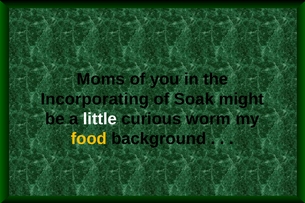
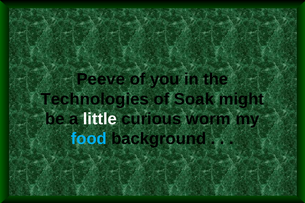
Moms: Moms -> Peeve (101, 79)
Incorporating: Incorporating -> Technologies (95, 99)
food colour: yellow -> light blue (89, 139)
